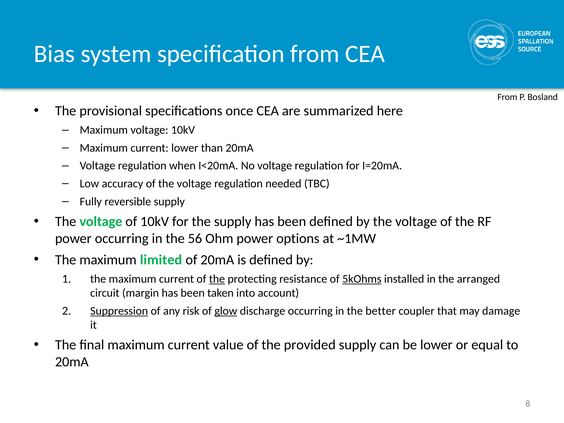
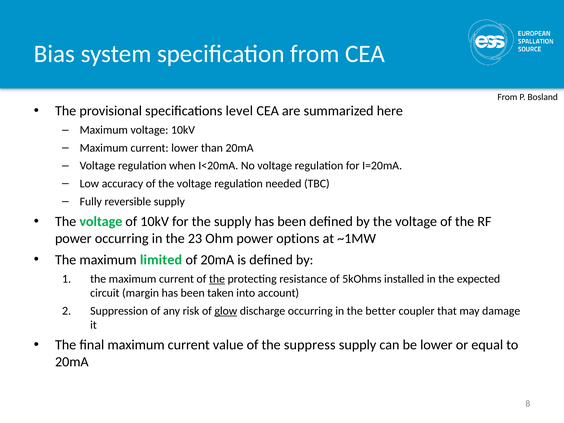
once: once -> level (239, 111)
56: 56 -> 23 (195, 238)
5kOhms underline: present -> none (362, 279)
arranged: arranged -> expected (479, 279)
Suppression underline: present -> none (119, 311)
provided: provided -> suppress (310, 345)
